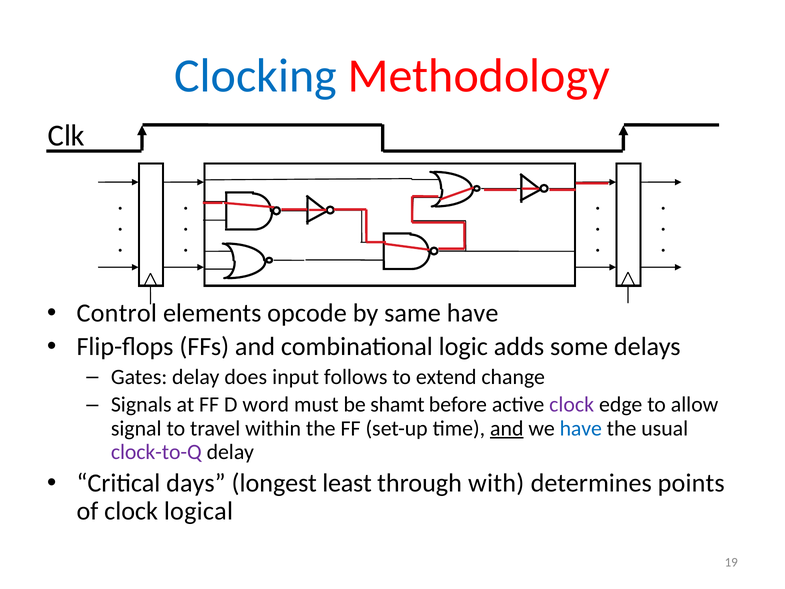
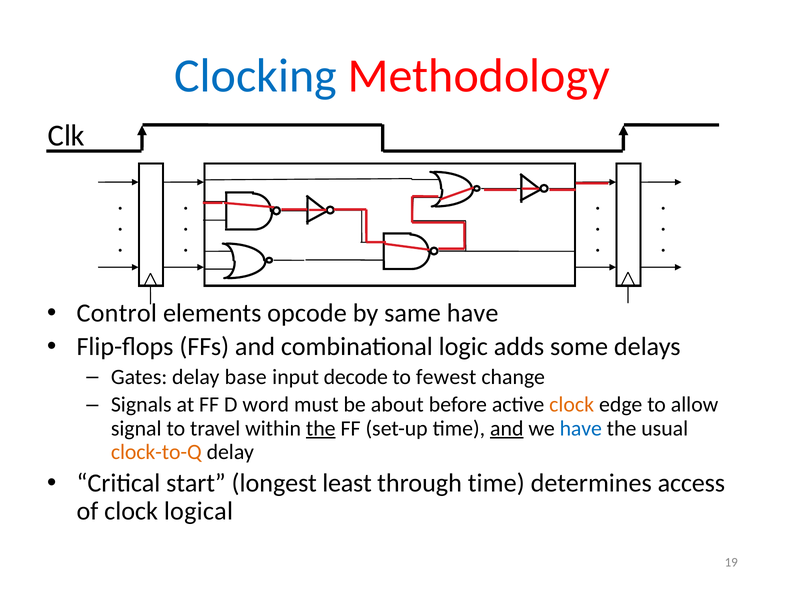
does: does -> base (246, 377)
follows: follows -> decode (356, 377)
extend: extend -> fewest (446, 377)
shamt: shamt -> about (397, 405)
clock colour: purple -> orange (572, 405)
the underline: none -> present (321, 428)
clock-to-Q colour: purple -> orange (156, 452)
days: days -> start (196, 483)
through with: with -> time (496, 483)
points: points -> access (691, 483)
